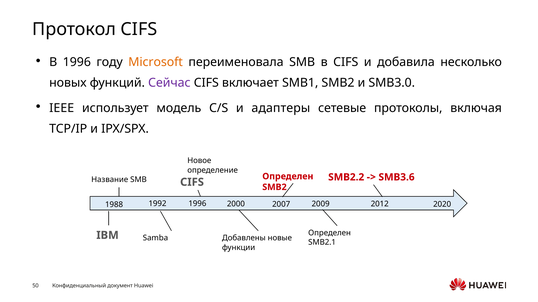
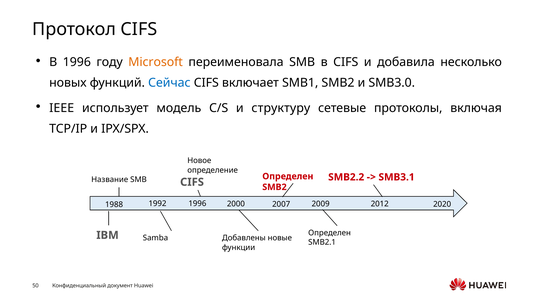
Сейчас colour: purple -> blue (169, 83)
адаптеры: адаптеры -> структуру (281, 108)
SMB3.6: SMB3.6 -> SMB3.1 (397, 177)
